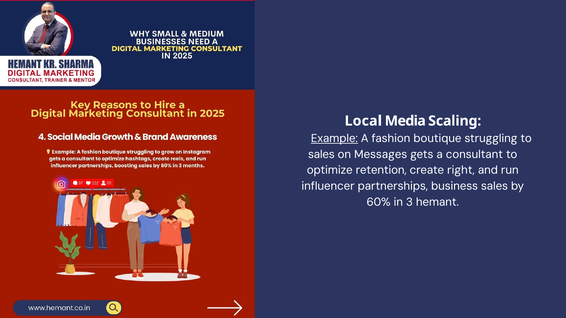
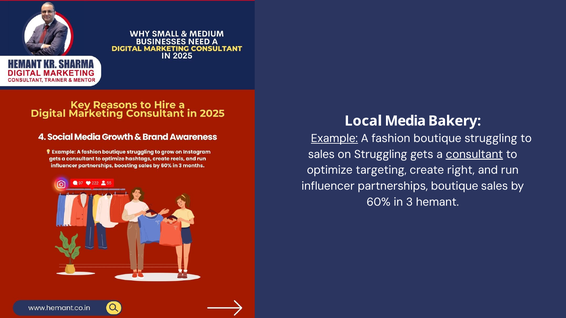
Scaling: Scaling -> Bakery (455, 121)
on Messages: Messages -> Struggling (381, 154)
consultant underline: none -> present (474, 154)
retention: retention -> targeting (381, 170)
partnerships business: business -> boutique (455, 186)
